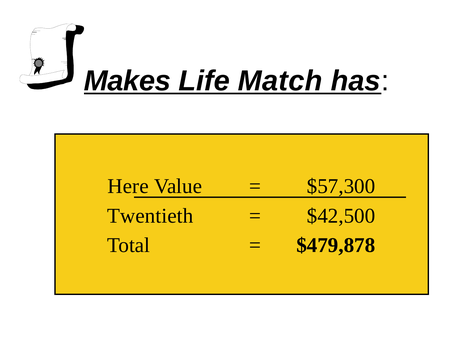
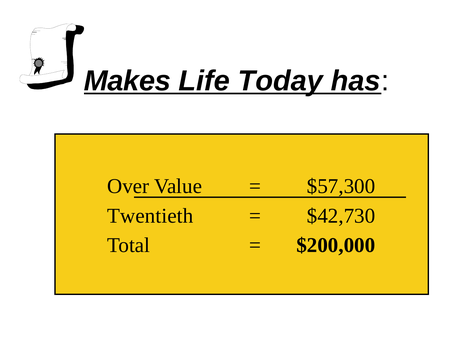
Match: Match -> Today (280, 81)
Here: Here -> Over (128, 186)
$42,500: $42,500 -> $42,730 (341, 216)
$479,878: $479,878 -> $200,000 (336, 245)
